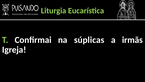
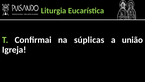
irmãs: irmãs -> união (132, 40)
